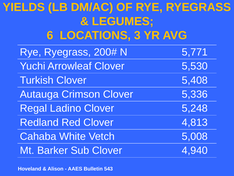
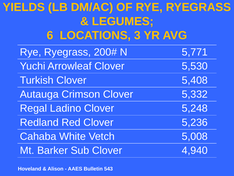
5,336: 5,336 -> 5,332 (195, 94)
4,813: 4,813 -> 5,236 (195, 122)
